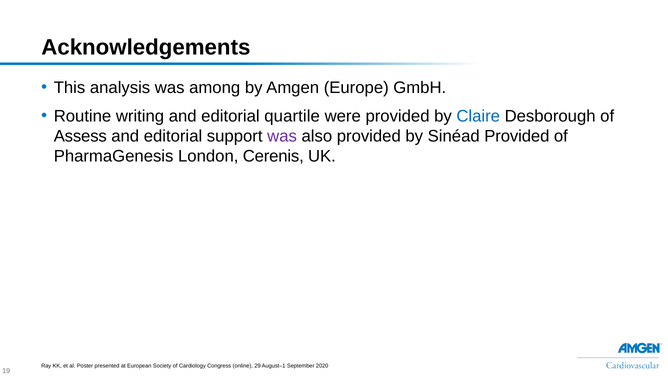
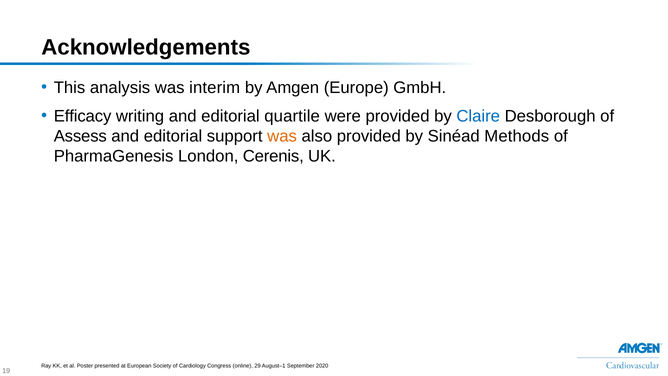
among: among -> interim (215, 88)
Routine: Routine -> Efficacy (83, 116)
was colour: purple -> orange (282, 136)
Sinéad Provided: Provided -> Methods (517, 136)
